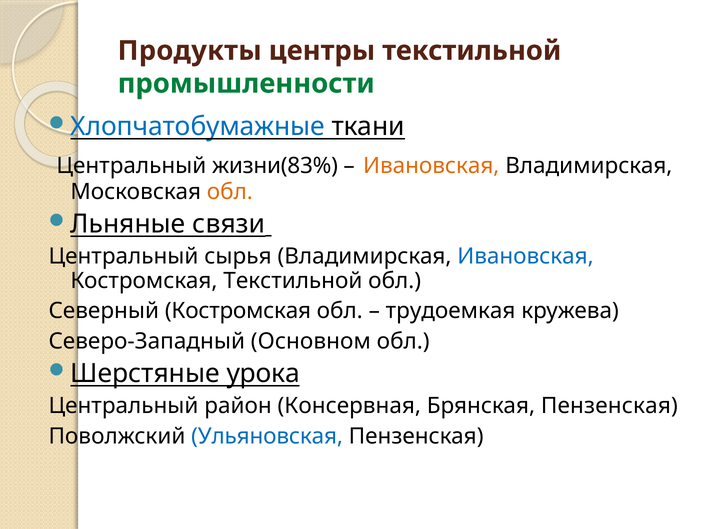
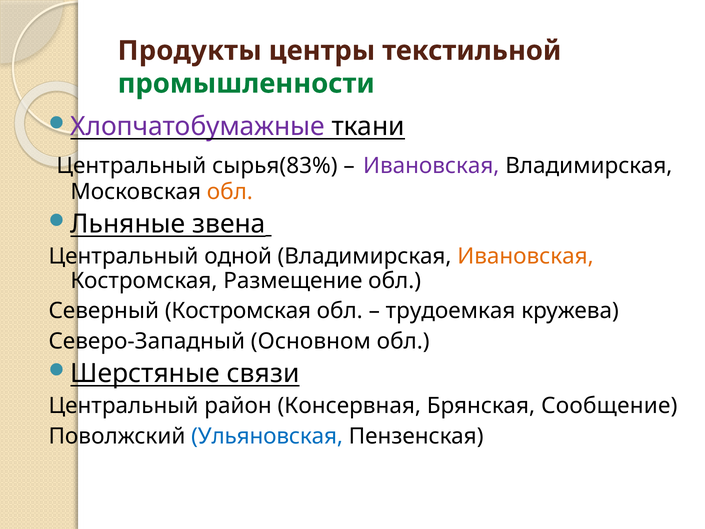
Хлопчатобумажные colour: blue -> purple (198, 127)
жизни(83%: жизни(83% -> сырья(83% (275, 166)
Ивановская colour: orange -> purple (431, 166)
связи: связи -> звена (229, 224)
сырья: сырья -> одной (238, 256)
Ивановская colour: blue -> orange (525, 256)
Костромская Текстильной: Текстильной -> Размещение (293, 281)
урока: урока -> связи (263, 373)
Брянская Пензенская: Пензенская -> Сообщение (609, 406)
